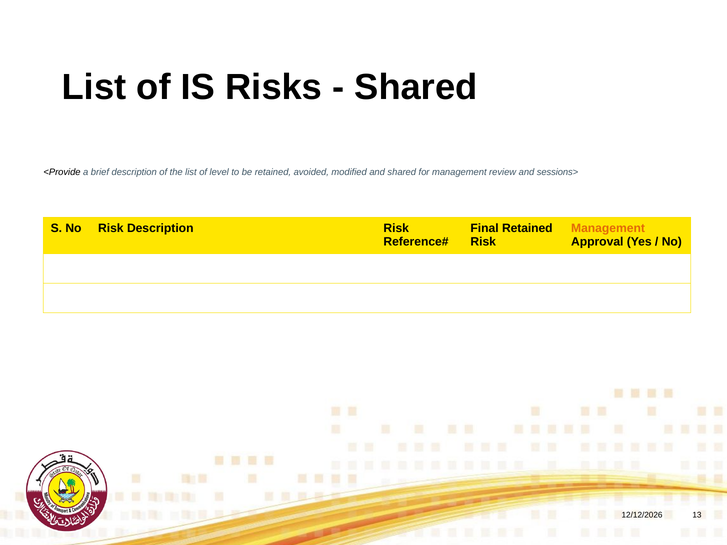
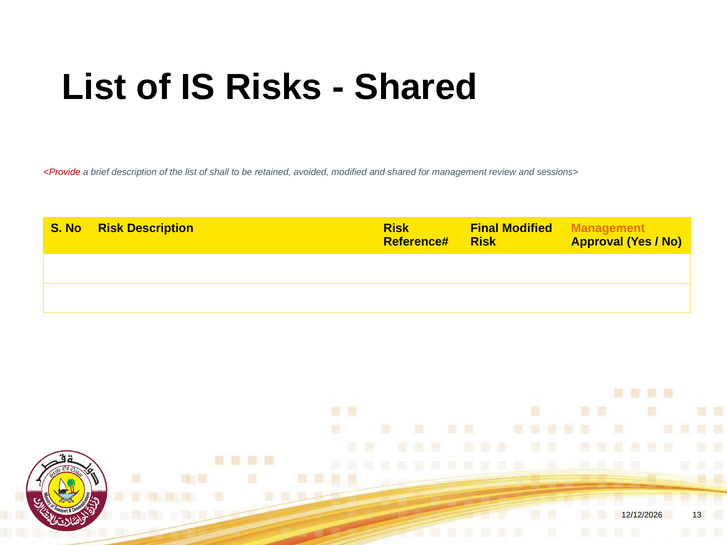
<Provide colour: black -> red (62, 172)
level: level -> shall (219, 172)
Final Retained: Retained -> Modified (527, 228)
